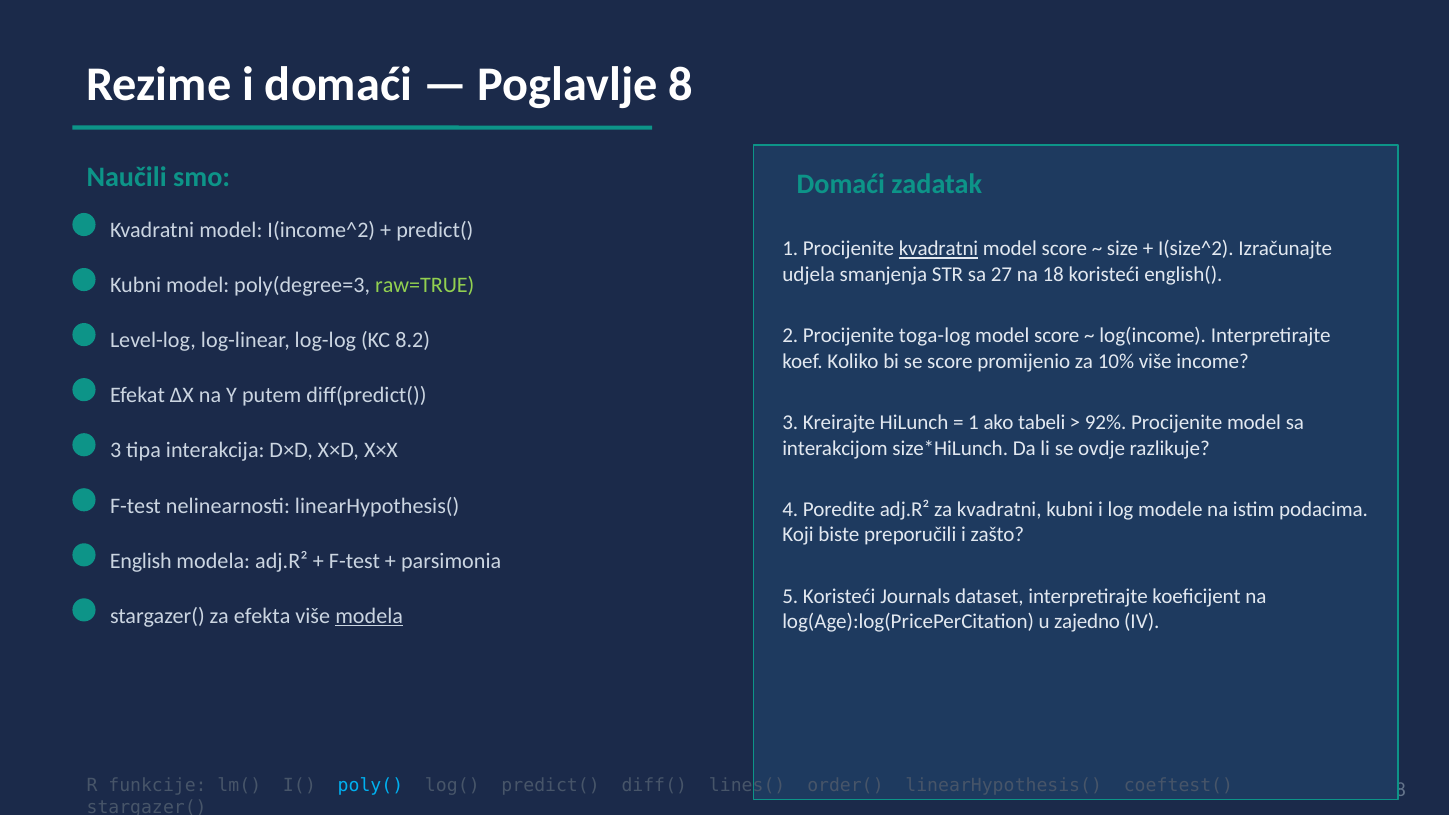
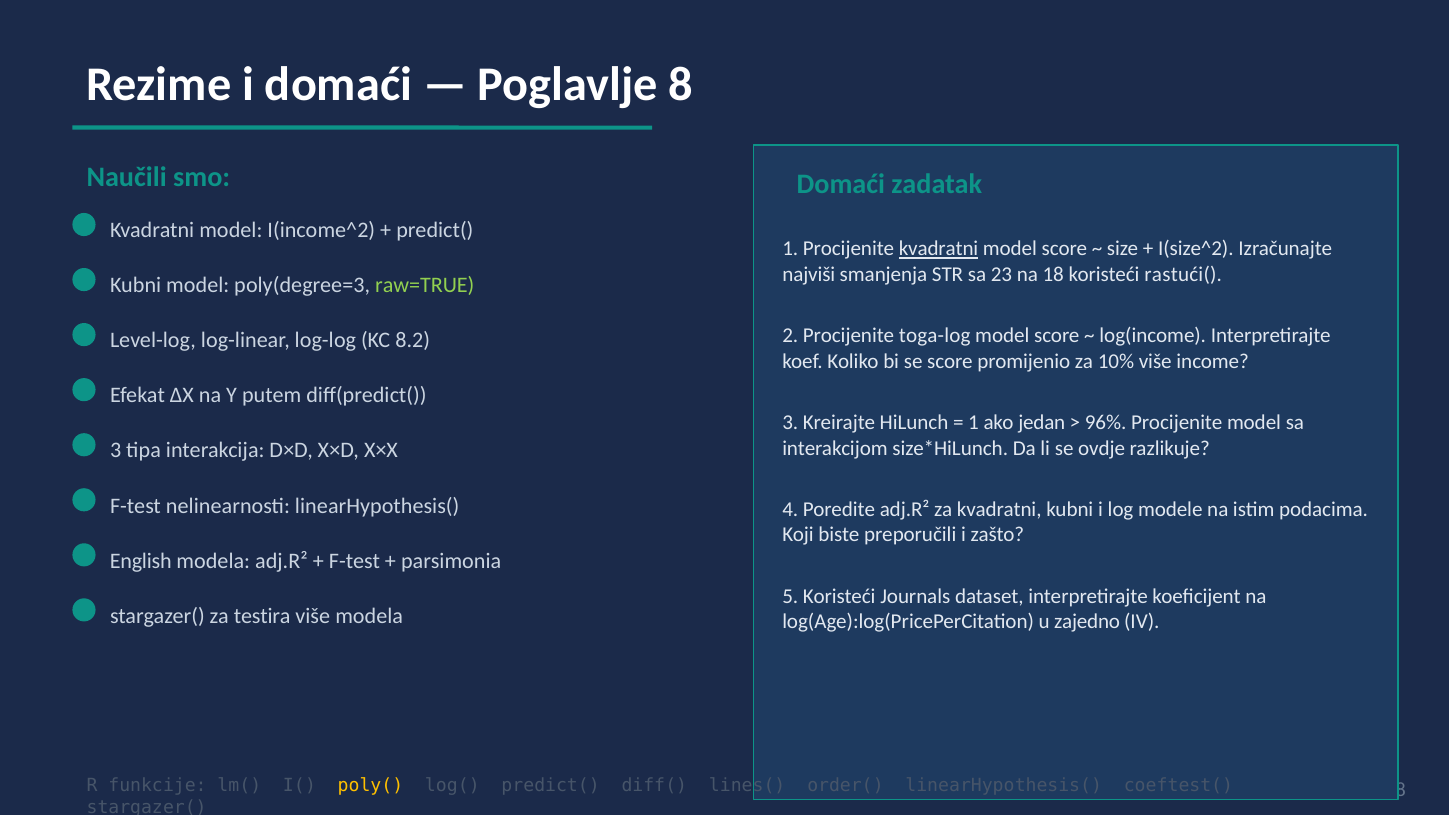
udjela: udjela -> najviši (809, 274)
27: 27 -> 23 (1001, 274)
english(: english( -> rastući( (1183, 274)
tabeli: tabeli -> jedan (1042, 423)
92%: 92% -> 96% (1106, 423)
efekta: efekta -> testira (262, 616)
modela underline: present -> none (369, 616)
poly( colour: light blue -> yellow (370, 786)
